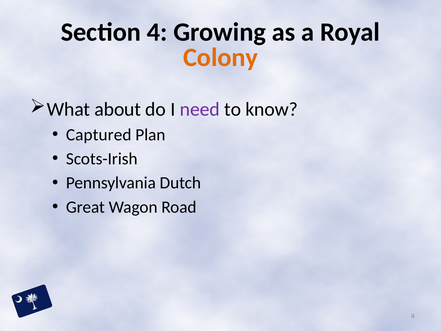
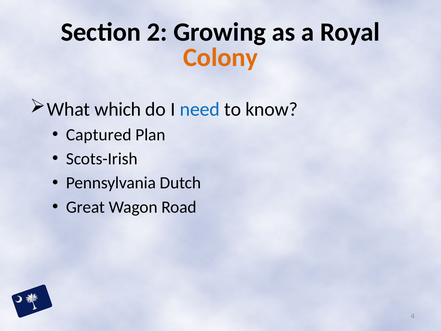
Section 4: 4 -> 2 (157, 32)
about: about -> which (118, 109)
need colour: purple -> blue (200, 109)
